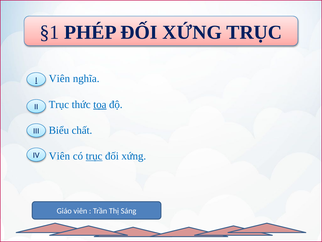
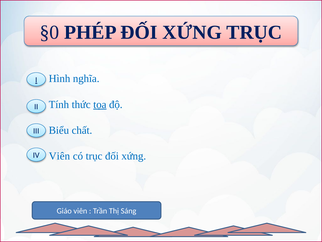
§1: §1 -> §0 (49, 32)
Viên: Viên -> Hình (60, 79)
Trục: Trục -> Tính (59, 104)
trục underline: present -> none (94, 156)
